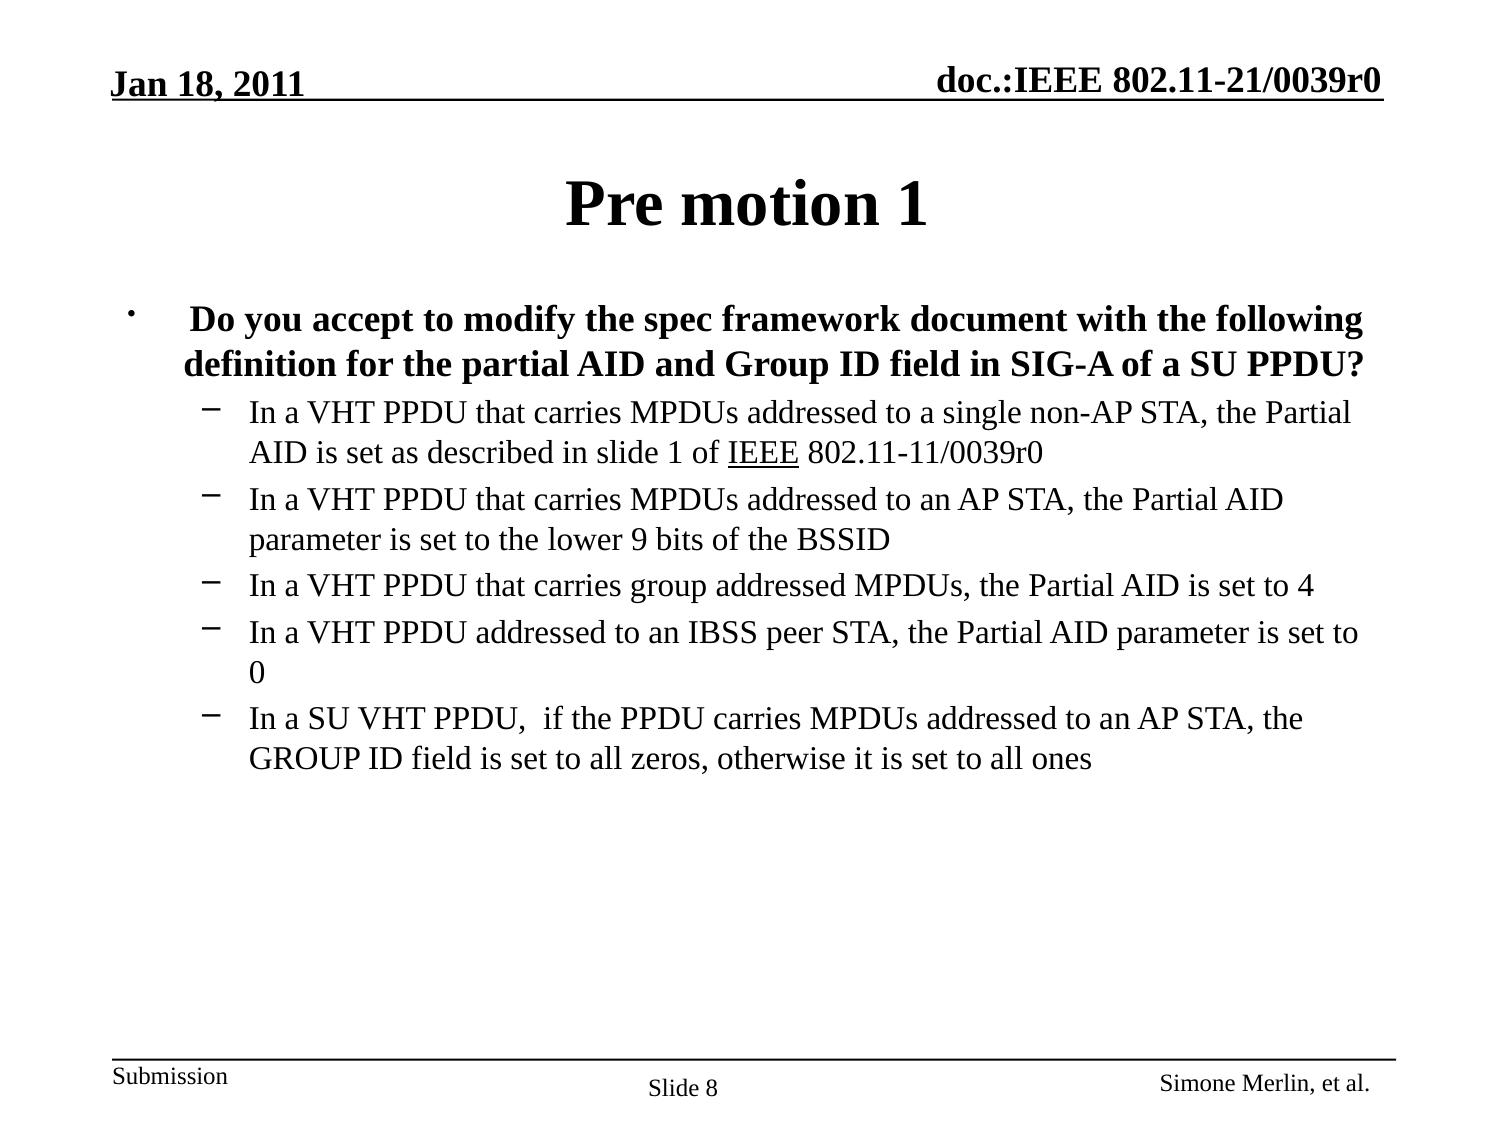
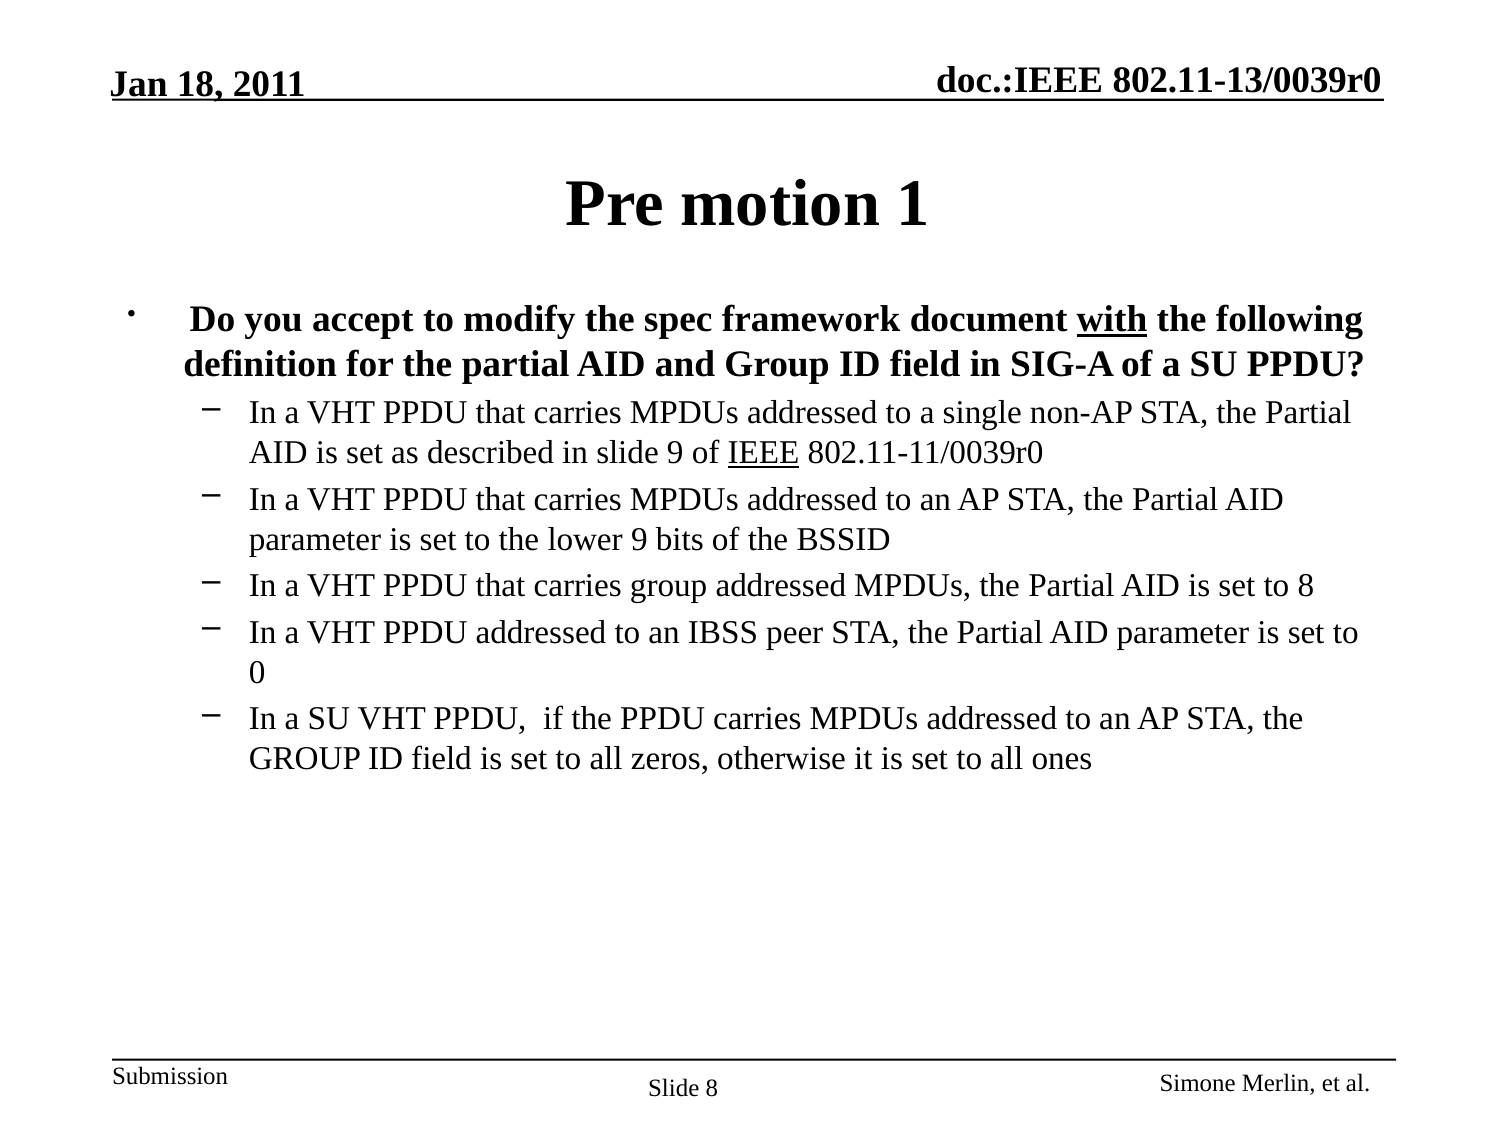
802.11-21/0039r0: 802.11-21/0039r0 -> 802.11-13/0039r0 (1247, 80)
with underline: none -> present (1112, 319)
slide 1: 1 -> 9 (675, 453)
to 4: 4 -> 8 (1306, 586)
